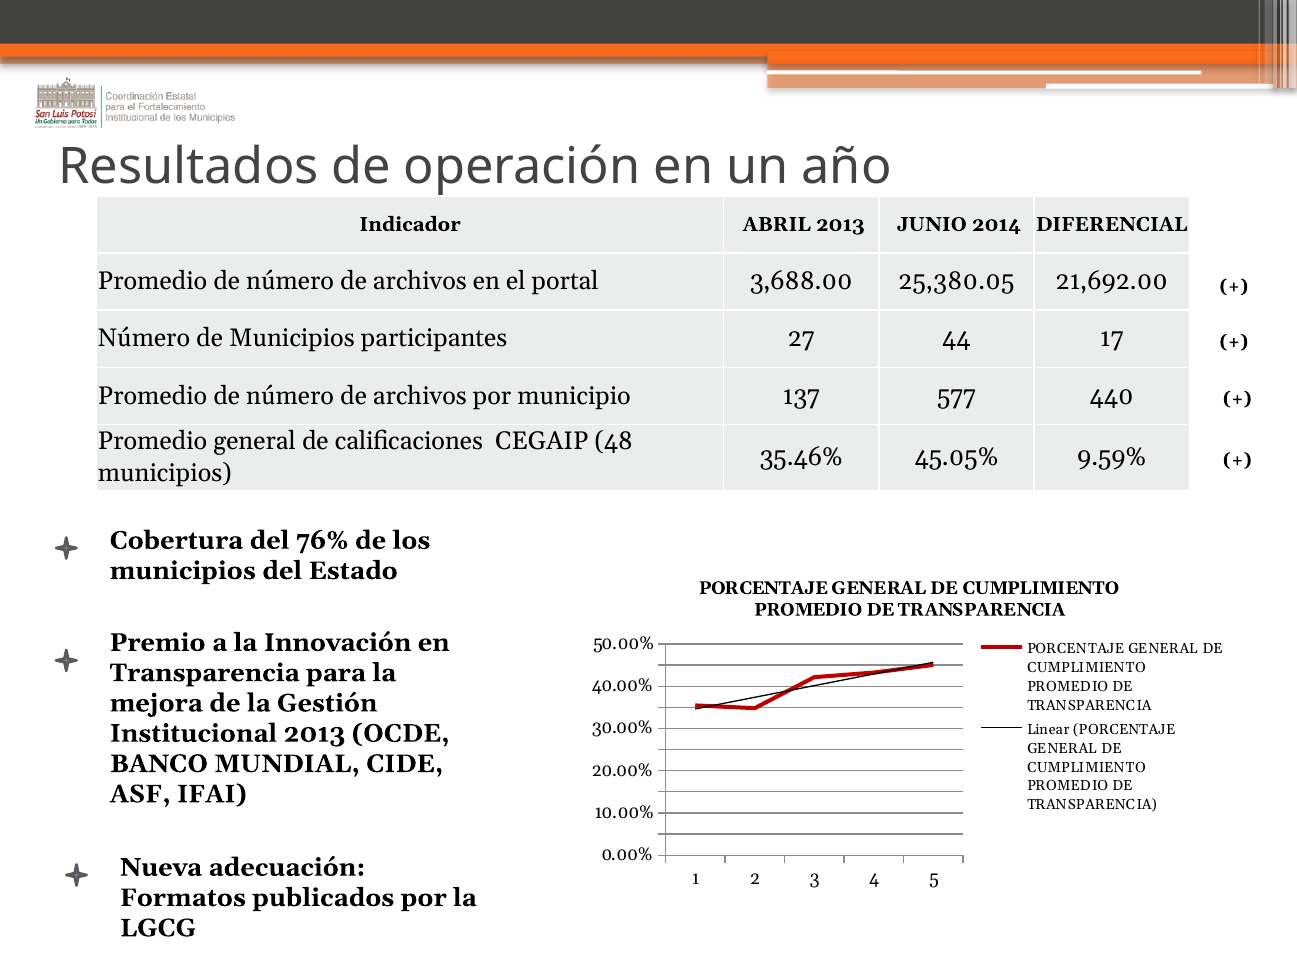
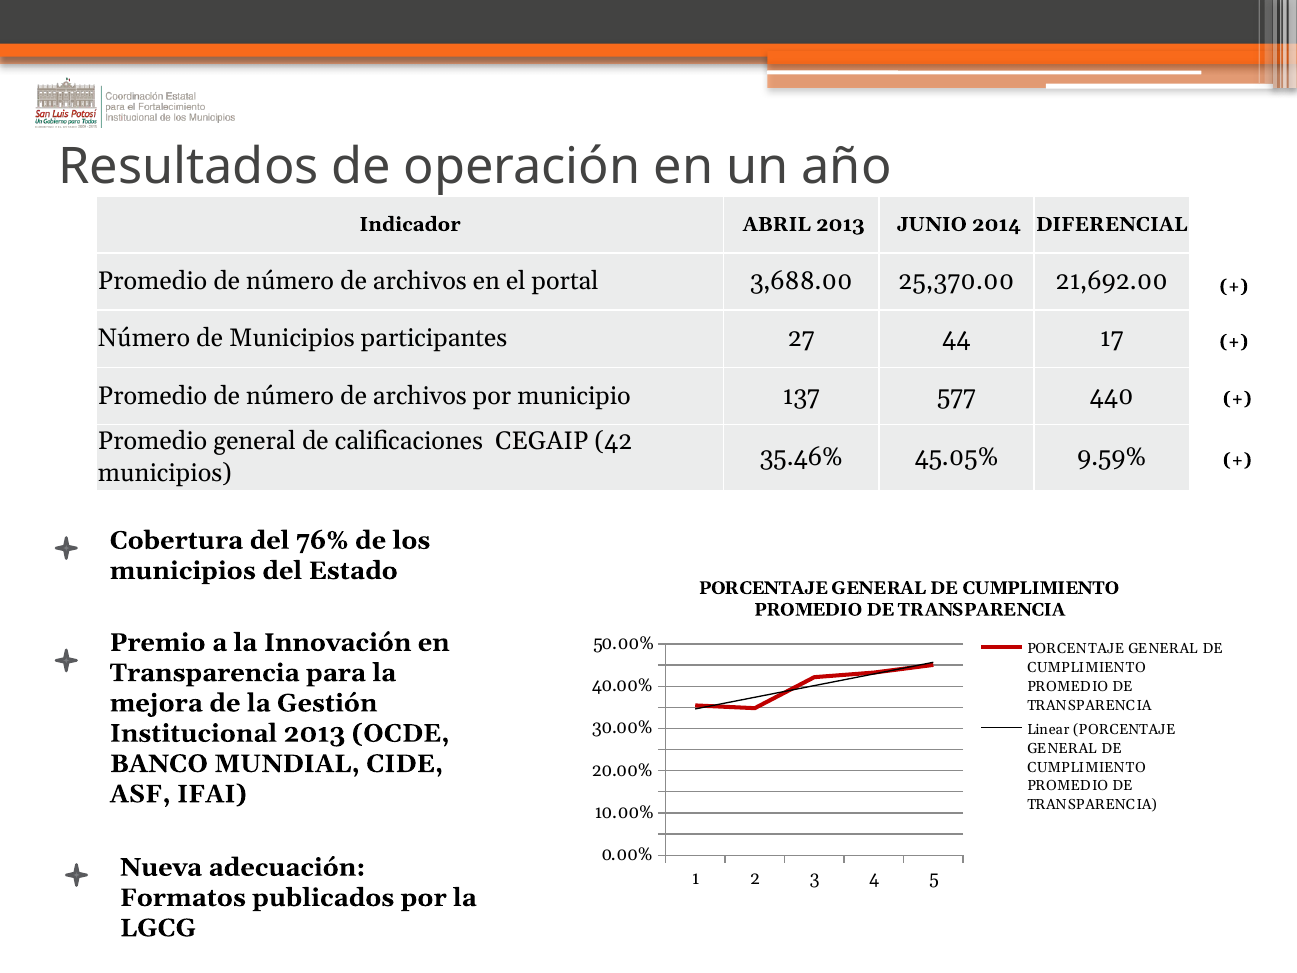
25,380.05: 25,380.05 -> 25,370.00 (956, 281)
48: 48 -> 42 (614, 441)
